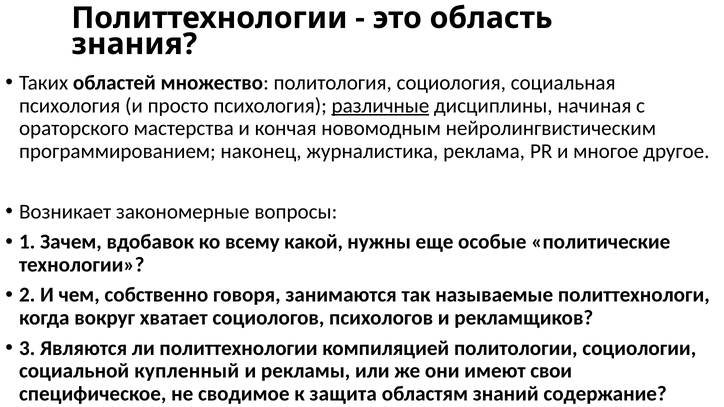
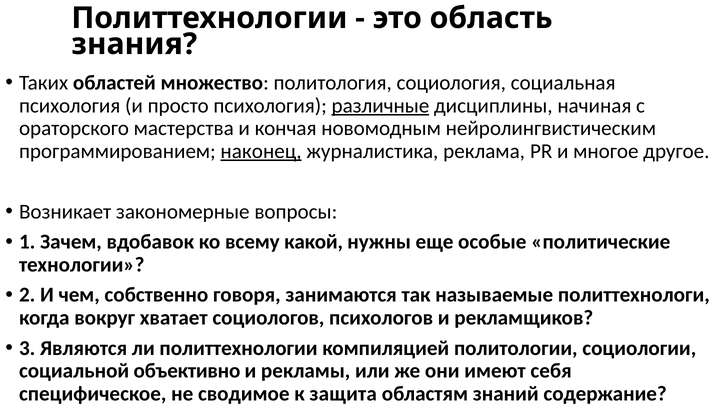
наконец underline: none -> present (261, 151)
купленный: купленный -> объективно (187, 371)
свои: свои -> себя (551, 371)
